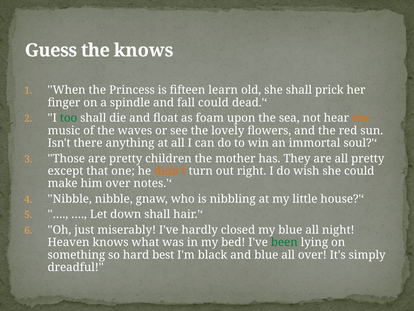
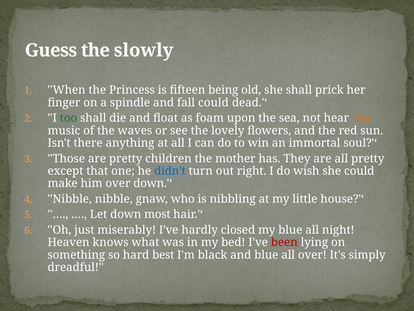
the knows: knows -> slowly (144, 50)
learn: learn -> being (223, 90)
didn't colour: orange -> blue (170, 171)
notes.'‘: notes.'‘ -> down.'‘ (153, 183)
down shall: shall -> most (157, 214)
been colour: green -> red (284, 242)
